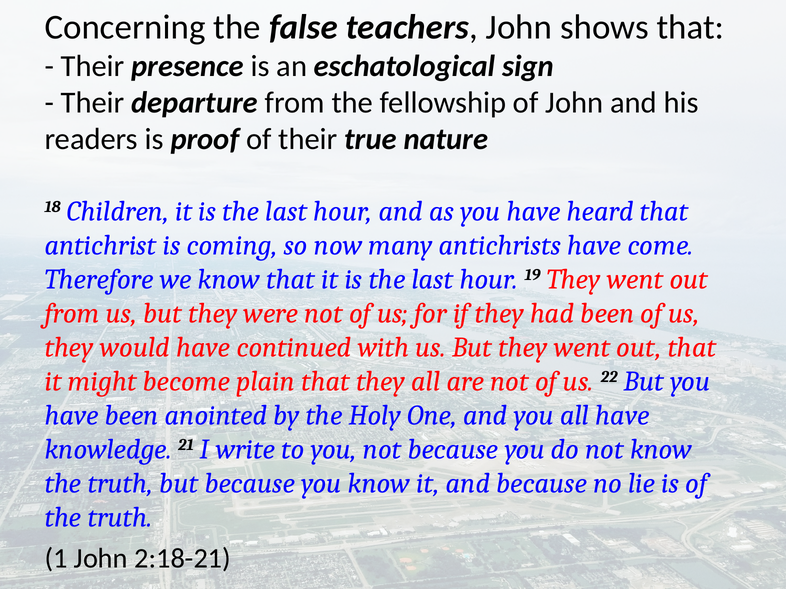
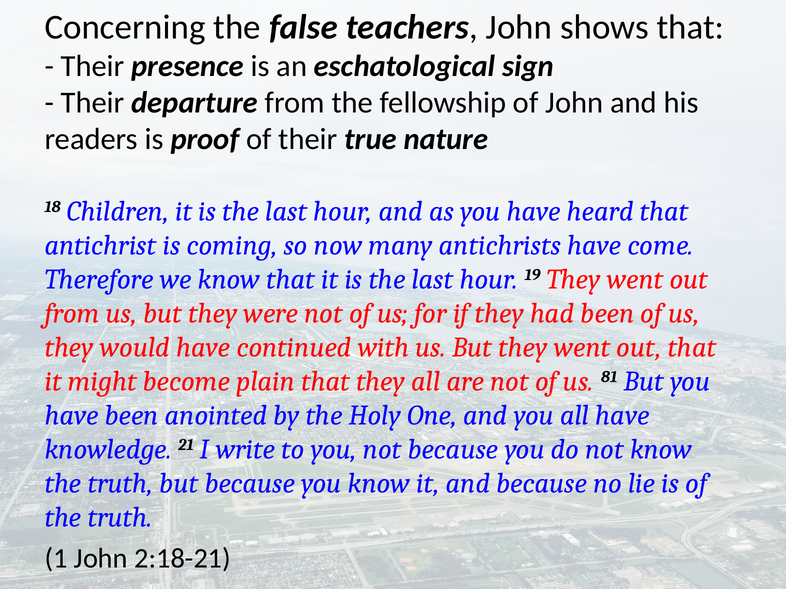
22: 22 -> 81 (609, 377)
